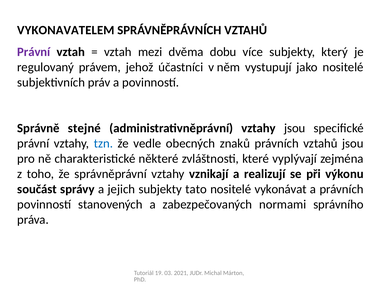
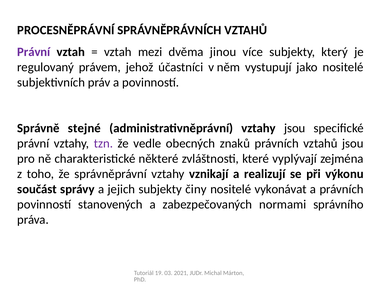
VYKONAVATELEM: VYKONAVATELEM -> PROCESNĚPRÁVNÍ (66, 30)
dobu: dobu -> jinou (223, 52)
tzn colour: blue -> purple (103, 143)
tato: tato -> činy (196, 189)
